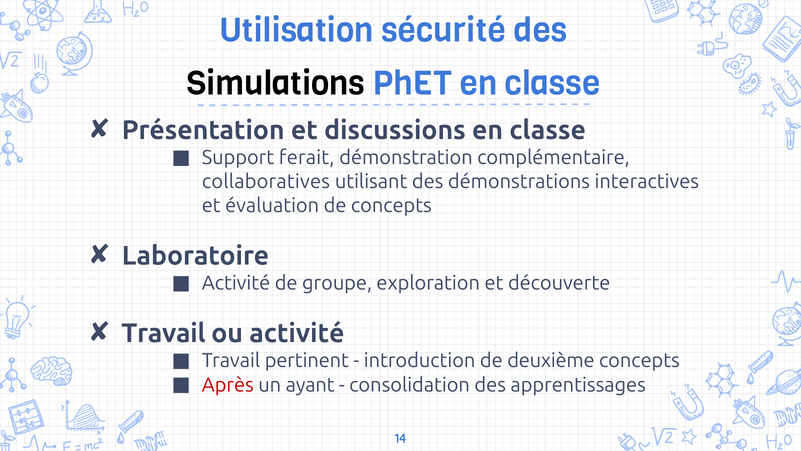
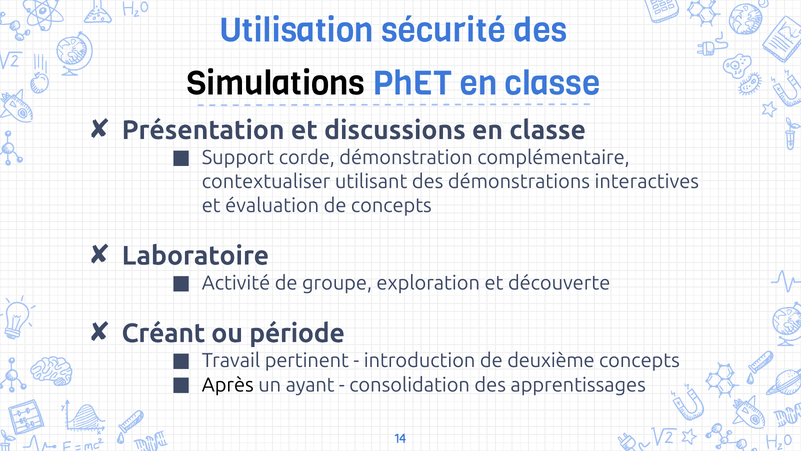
ferait: ferait -> corde (307, 158)
collaboratives: collaboratives -> contextualiser (266, 182)
Travail: Travail -> Créant (163, 333)
ou activité: activité -> période (297, 333)
Après colour: red -> black (228, 385)
